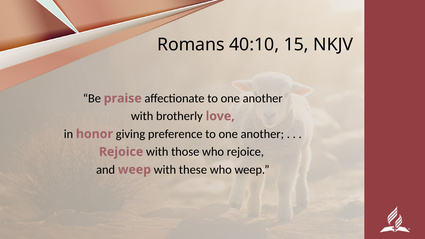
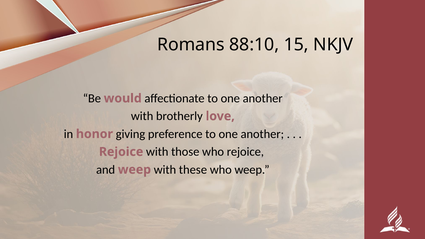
40:10: 40:10 -> 88:10 (254, 45)
praise: praise -> would (123, 98)
